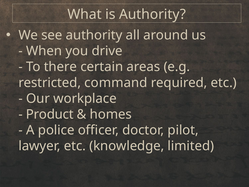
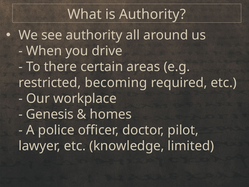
command: command -> becoming (116, 83)
Product: Product -> Genesis (50, 114)
